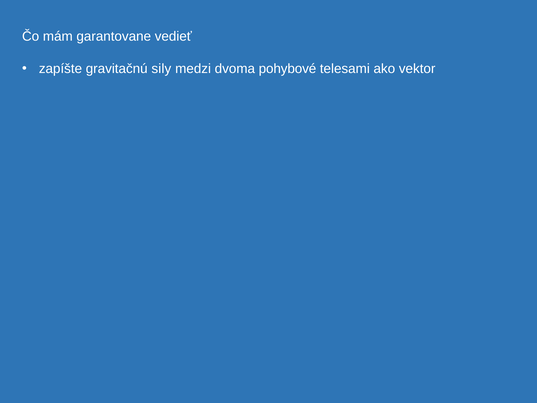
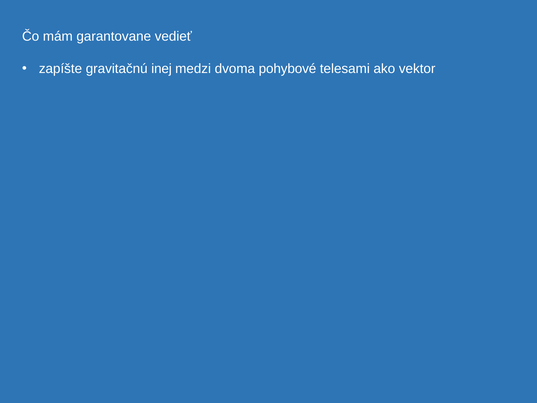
sily: sily -> inej (162, 69)
